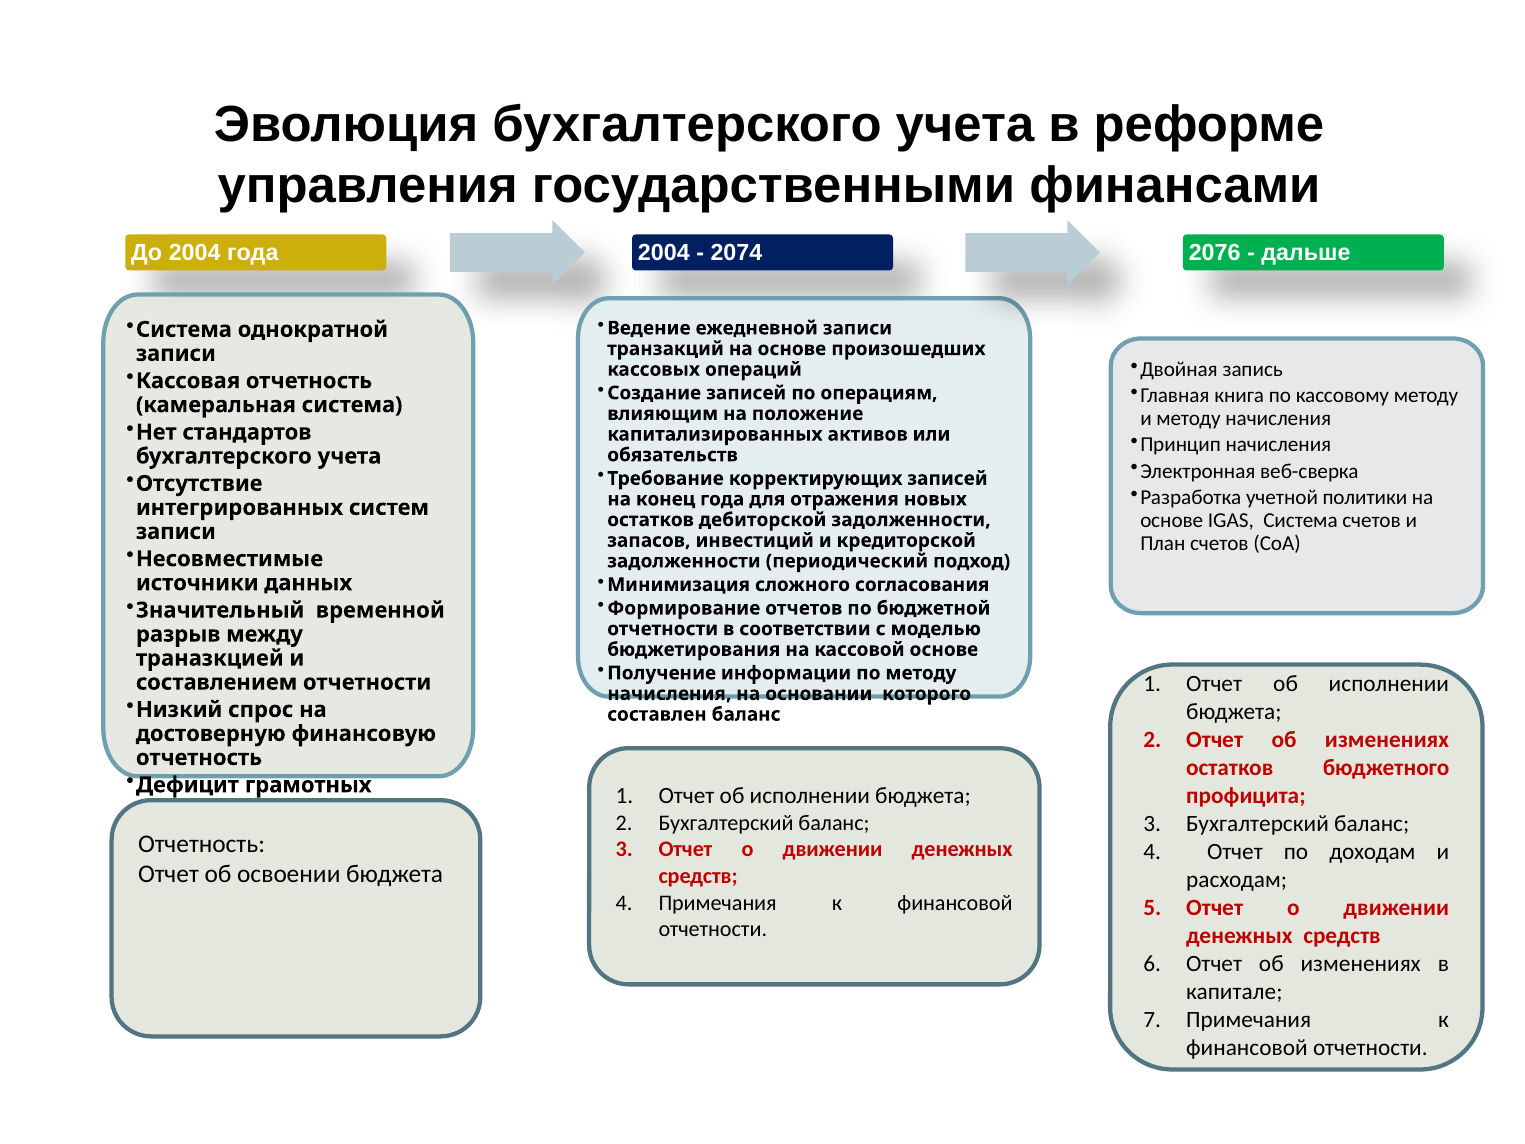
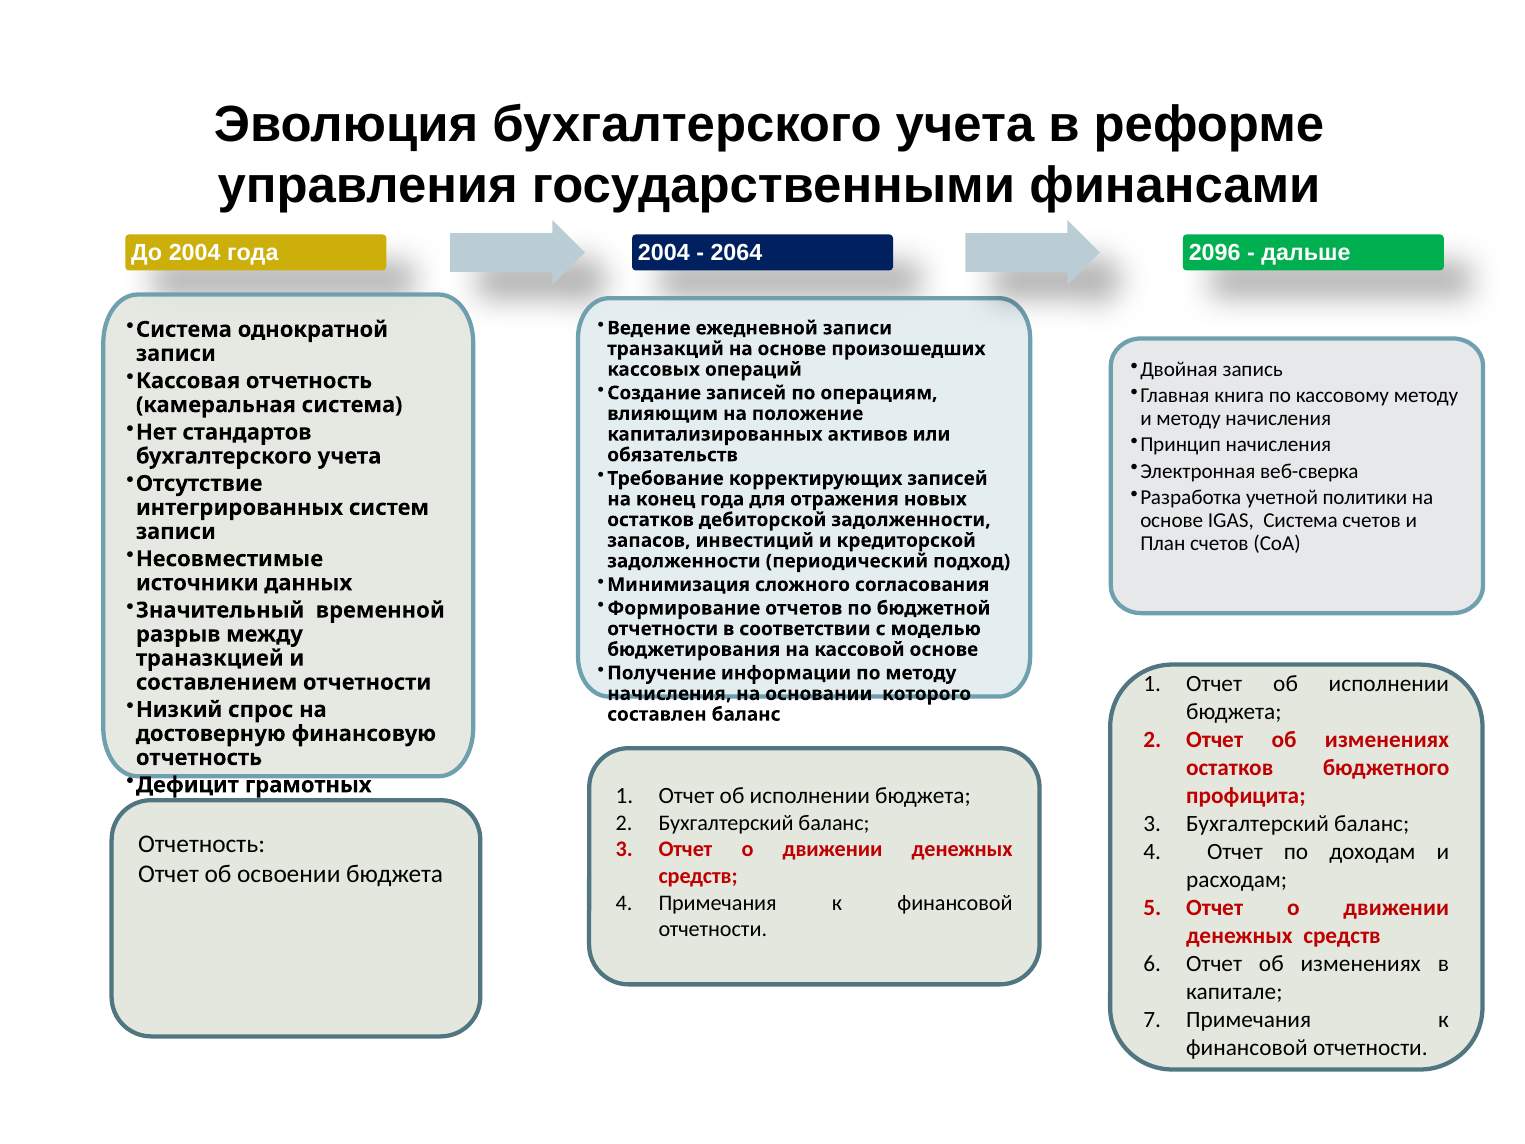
2074: 2074 -> 2064 (736, 253)
2076: 2076 -> 2096 (1215, 253)
